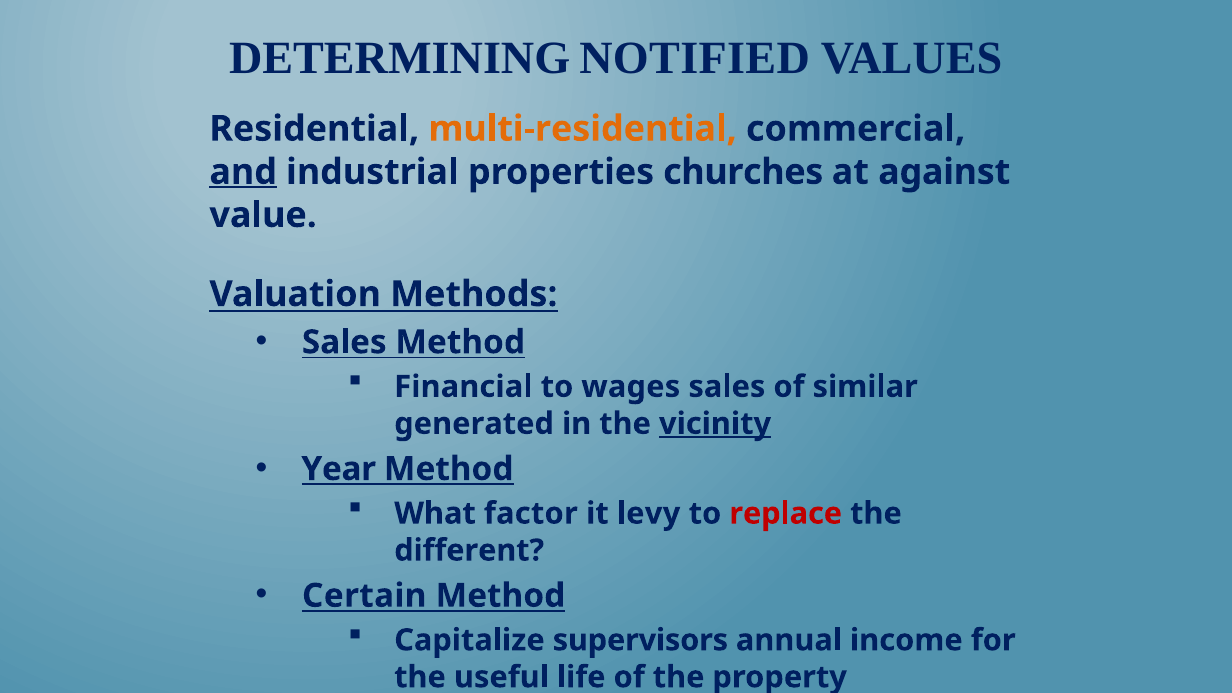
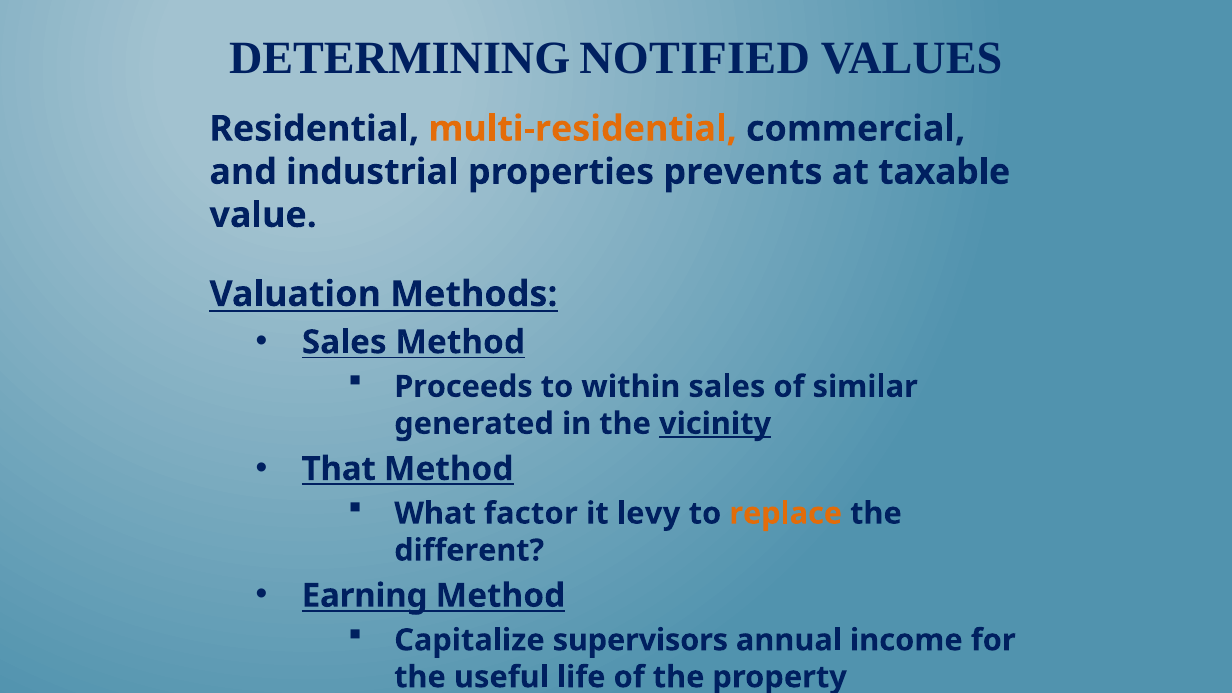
and underline: present -> none (243, 172)
churches: churches -> prevents (743, 172)
against: against -> taxable (944, 172)
Financial: Financial -> Proceeds (463, 387)
wages: wages -> within (631, 387)
Year: Year -> That (339, 469)
replace colour: red -> orange (786, 513)
Certain: Certain -> Earning (365, 596)
